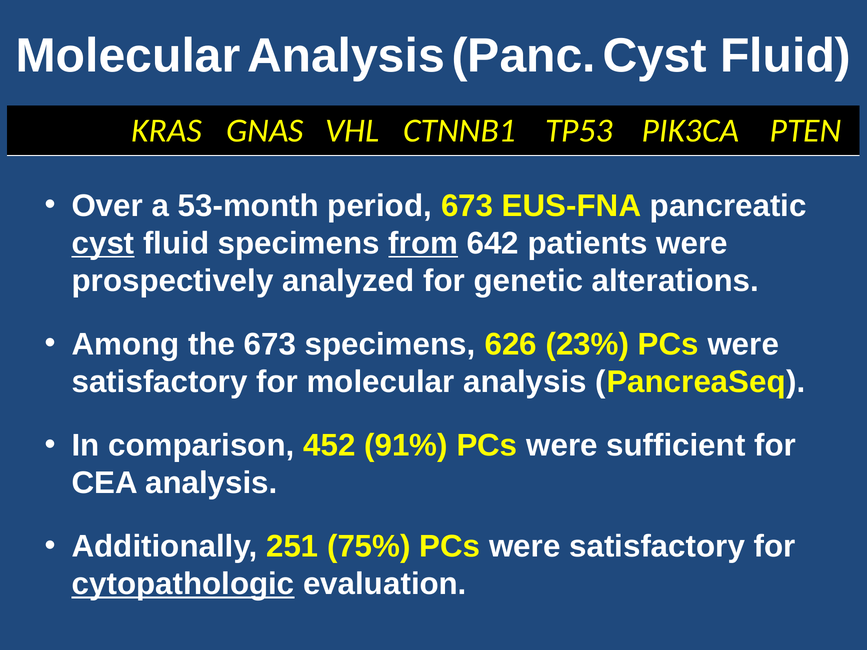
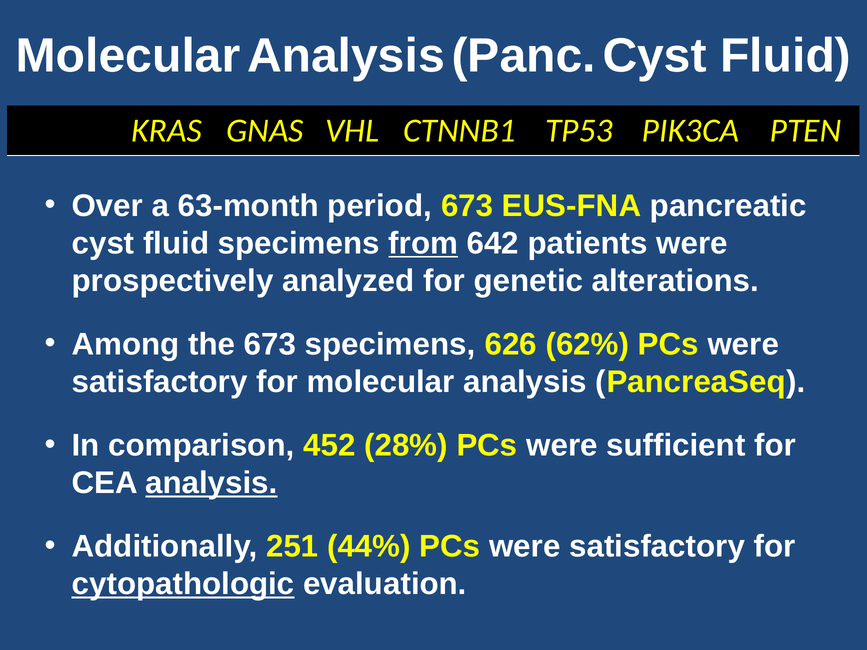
53-month: 53-month -> 63-month (248, 206)
cyst underline: present -> none (103, 243)
23%: 23% -> 62% (587, 344)
91%: 91% -> 28% (406, 446)
analysis underline: none -> present (211, 483)
75%: 75% -> 44% (369, 547)
